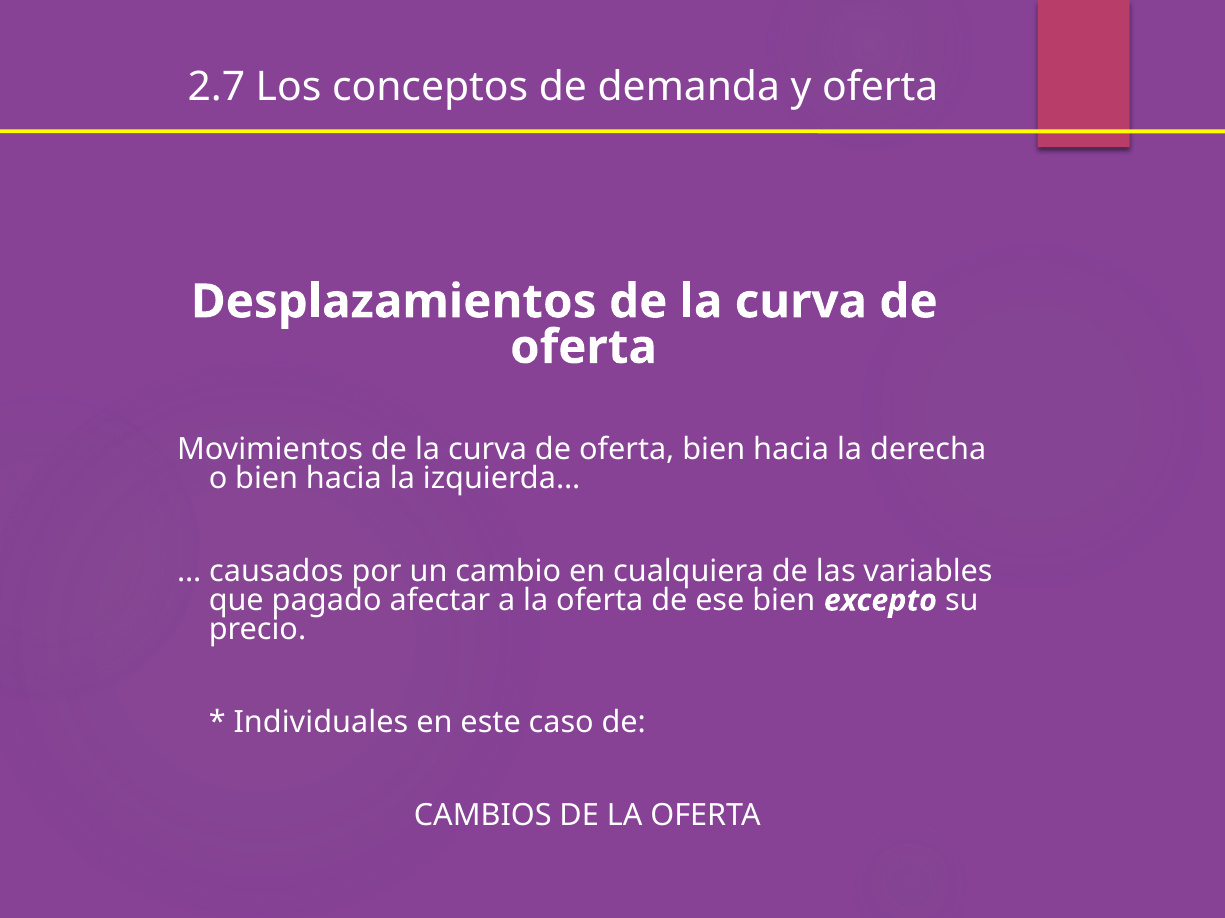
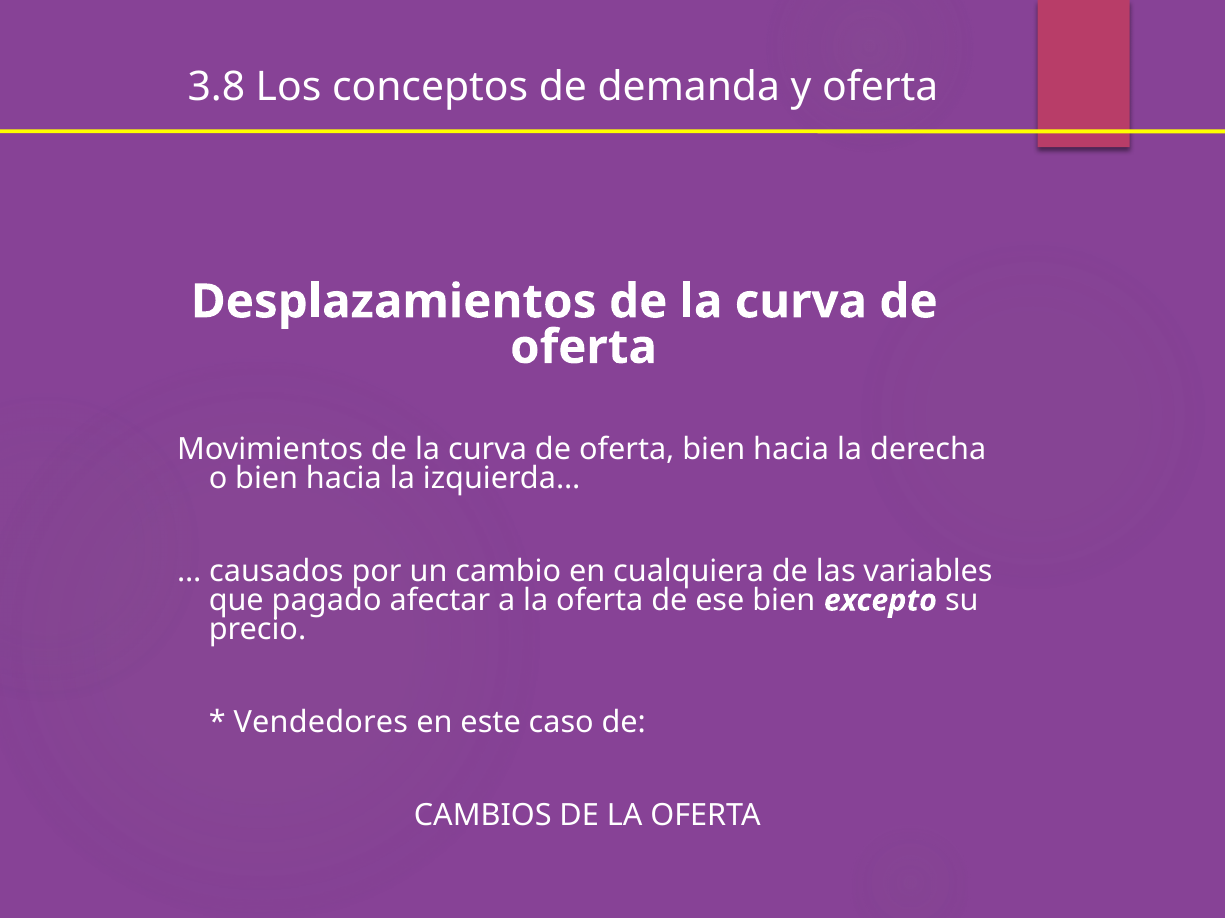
2.7: 2.7 -> 3.8 (216, 88)
Individuales: Individuales -> Vendedores (321, 723)
